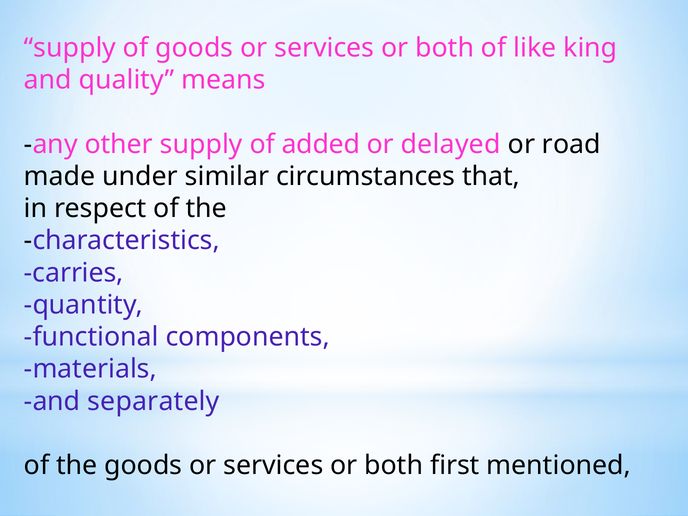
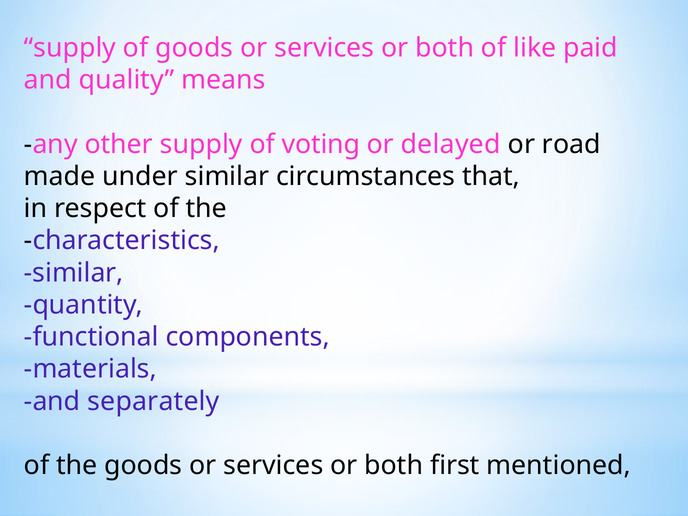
king: king -> paid (590, 48)
added: added -> voting (321, 144)
carries: carries -> similar (74, 273)
